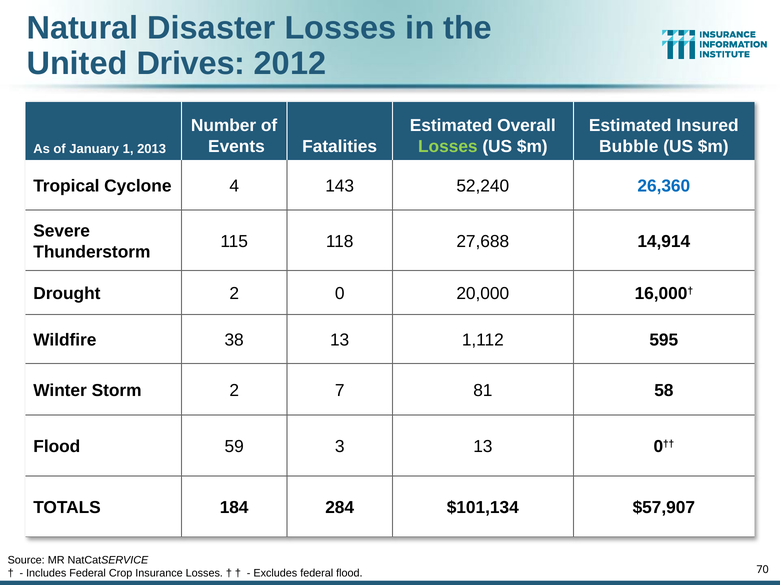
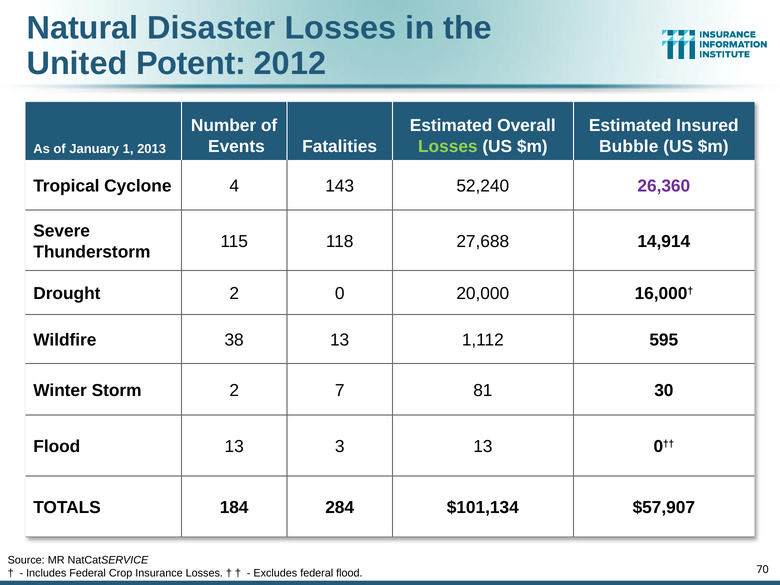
Drives: Drives -> Potent (191, 63)
26,360 colour: blue -> purple (664, 186)
58: 58 -> 30 (664, 390)
Flood 59: 59 -> 13 (234, 447)
